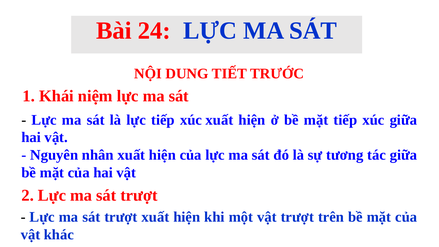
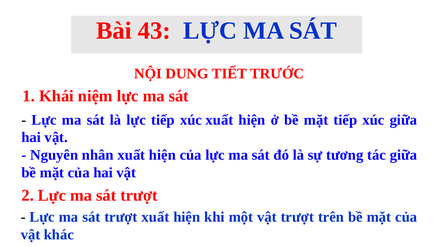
24: 24 -> 43 (154, 31)
